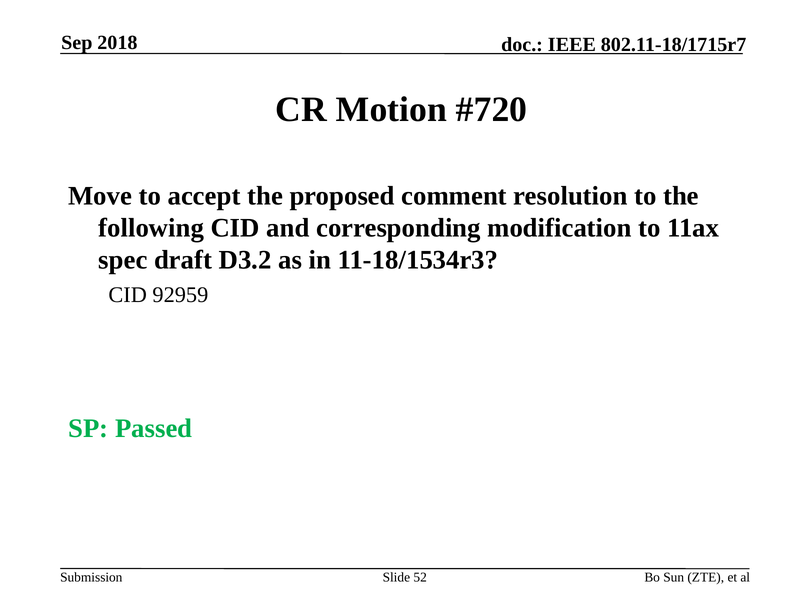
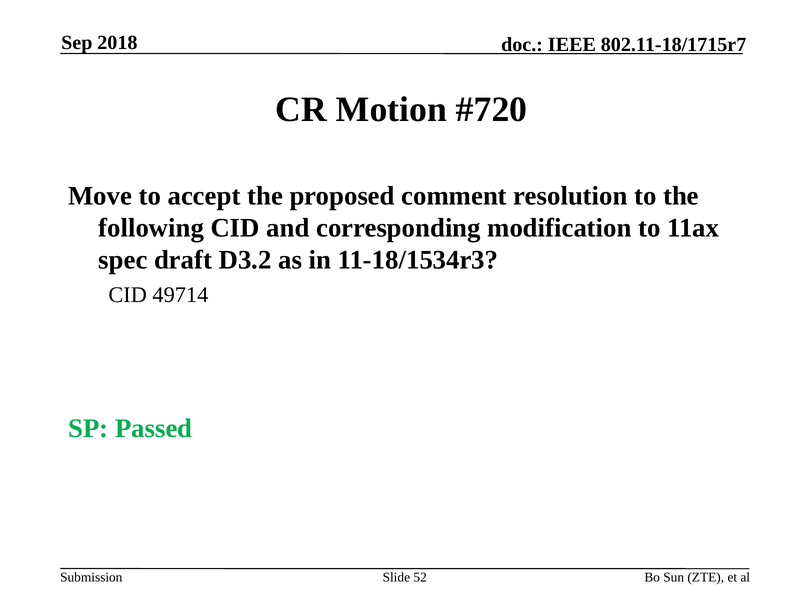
92959: 92959 -> 49714 (180, 295)
